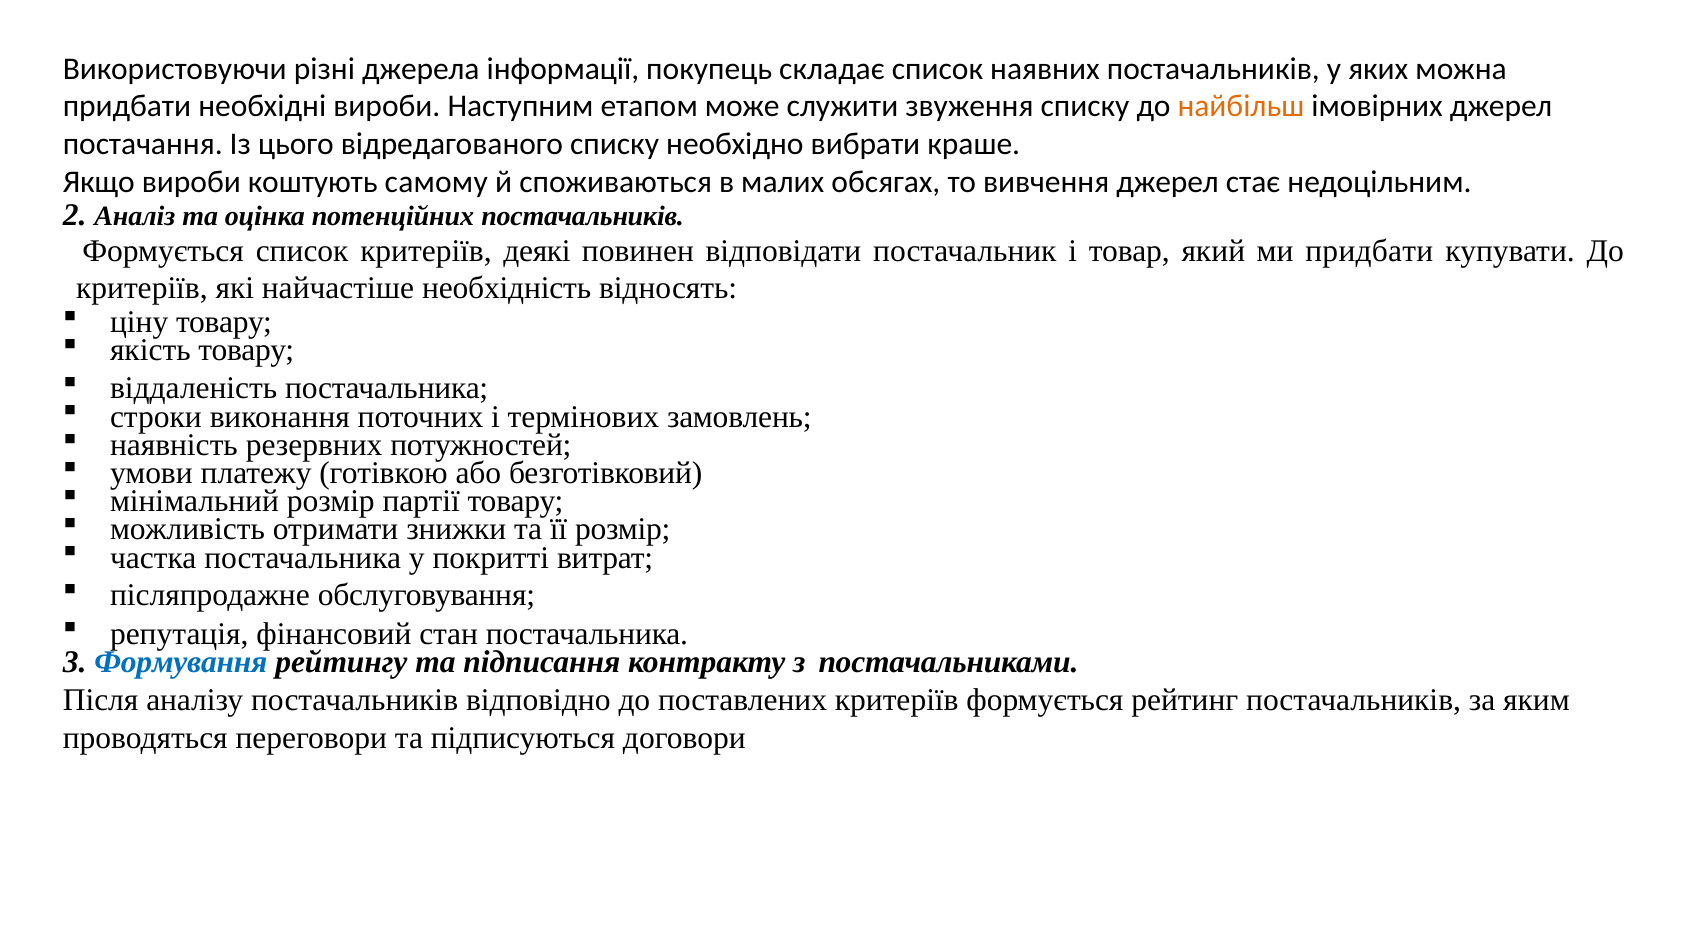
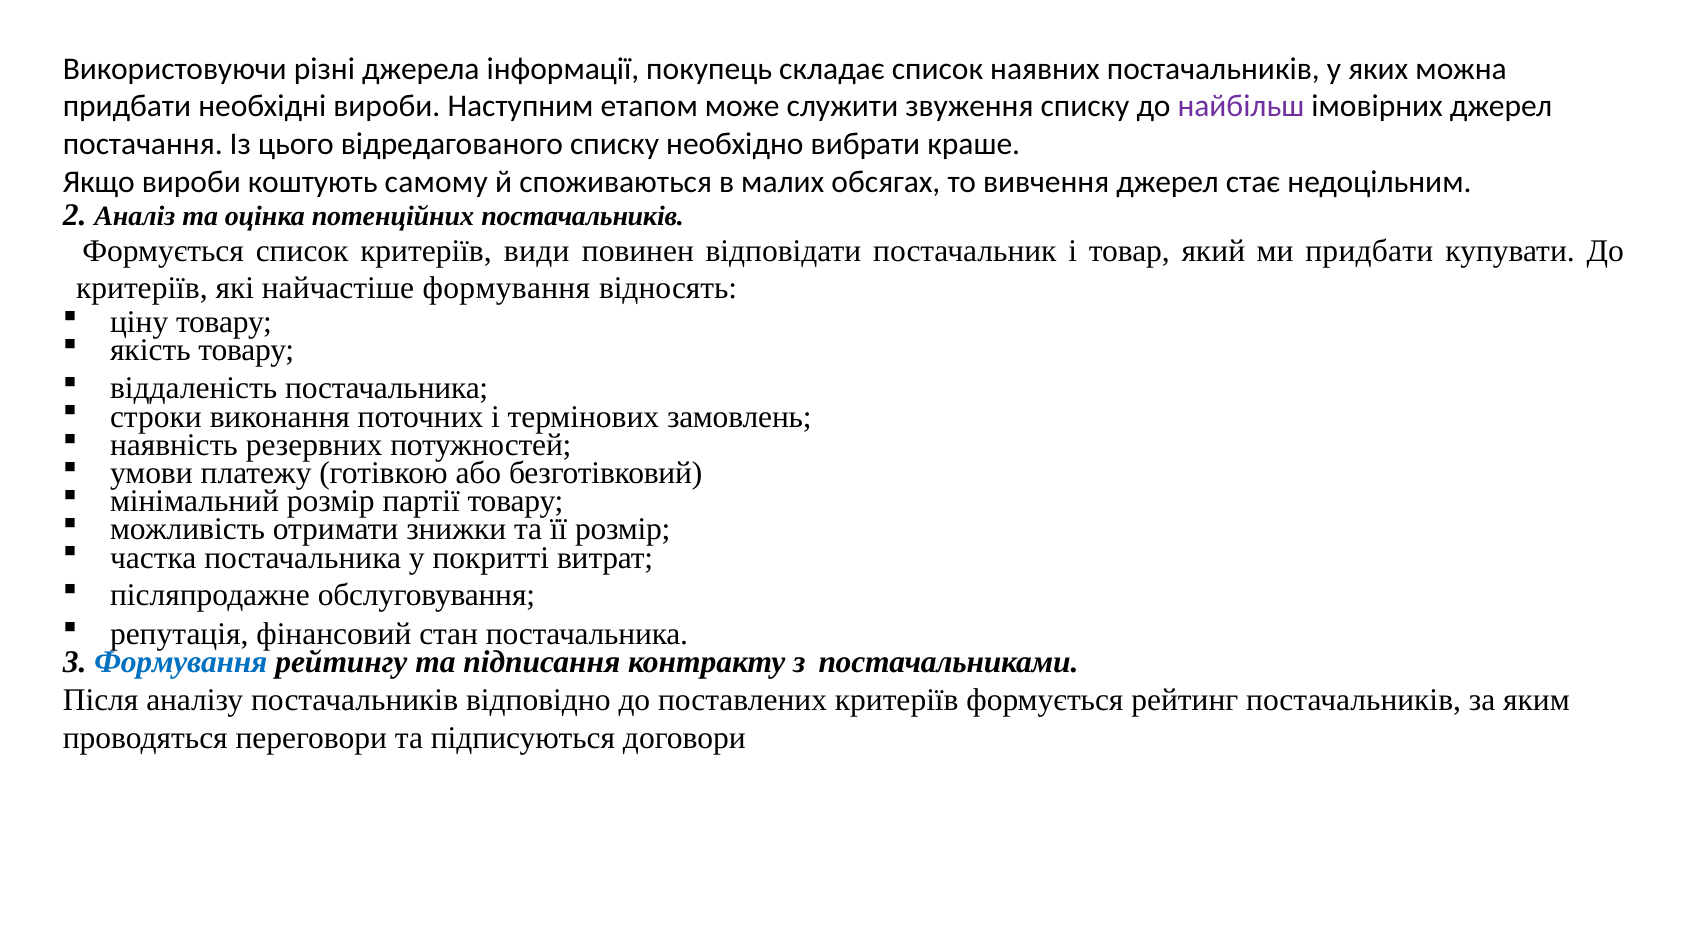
найбільш colour: orange -> purple (1241, 106)
деякі: деякі -> види (537, 251)
найчастіше необхідність: необхідність -> формування (506, 288)
